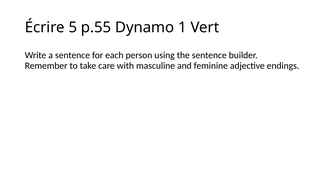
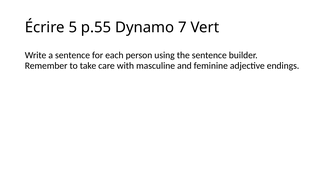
1: 1 -> 7 (182, 27)
